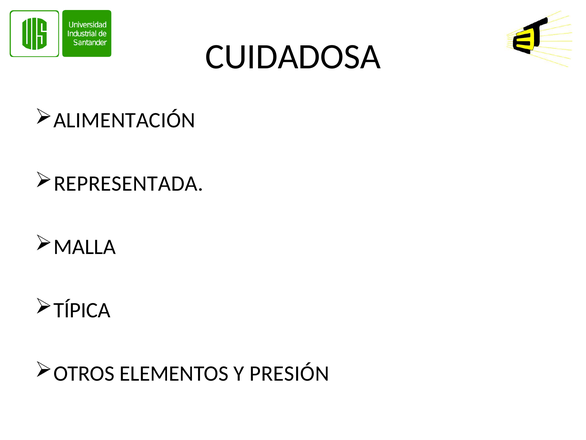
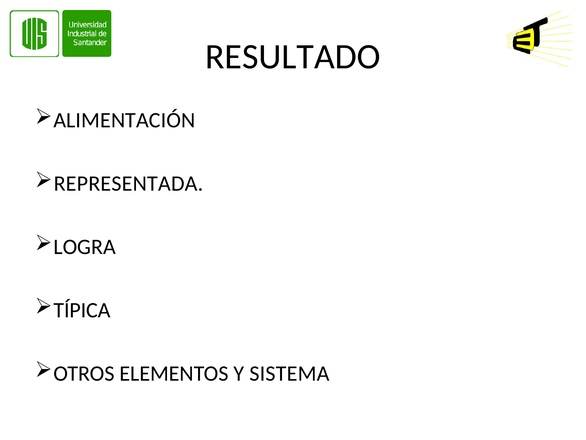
CUIDADOSA: CUIDADOSA -> RESULTADO (293, 57)
MALLA: MALLA -> LOGRA (85, 247)
PRESIÓN: PRESIÓN -> SISTEMA (289, 373)
